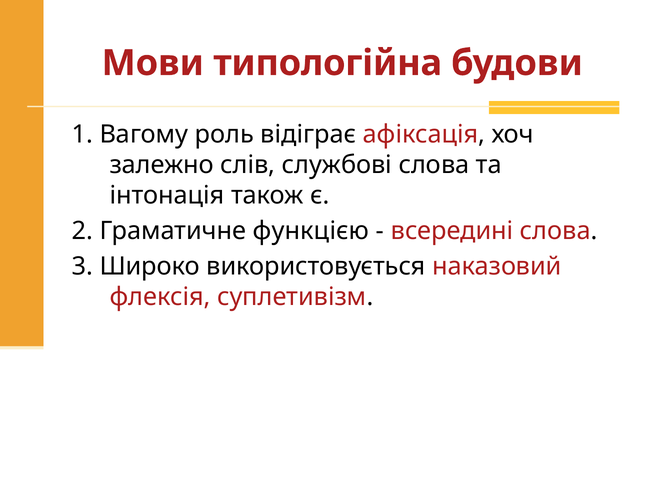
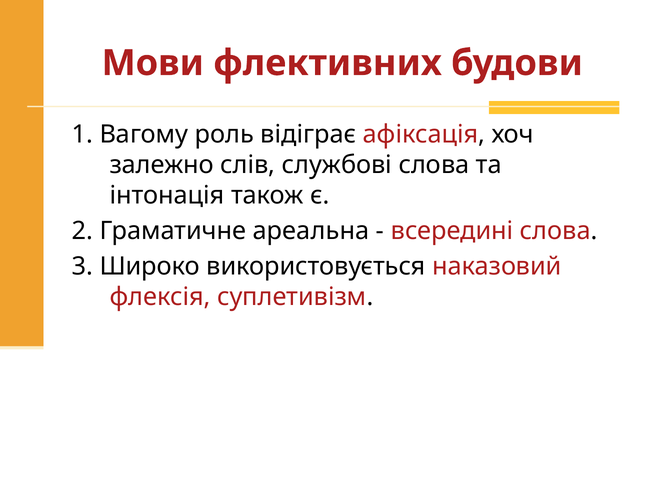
типологійна: типологійна -> флективних (328, 63)
функцією: функцією -> ареальна (311, 231)
